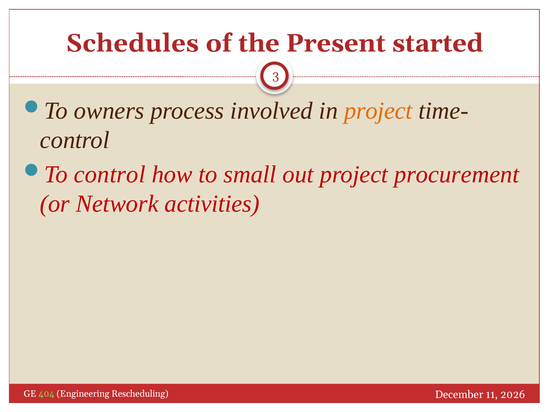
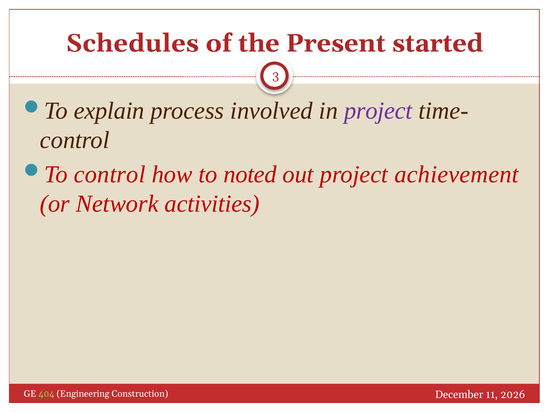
owners: owners -> explain (109, 111)
project colour: orange -> purple (378, 111)
small: small -> noted (250, 174)
procurement: procurement -> achievement (457, 174)
Rescheduling: Rescheduling -> Construction (140, 394)
